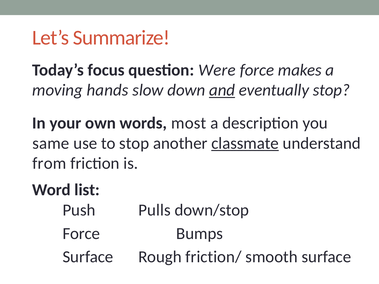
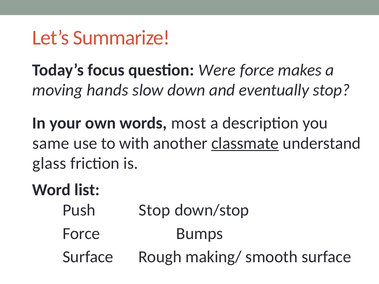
and underline: present -> none (222, 90)
to stop: stop -> with (134, 143)
from: from -> glass (49, 164)
Push Pulls: Pulls -> Stop (154, 210)
friction/: friction/ -> making/ (214, 257)
